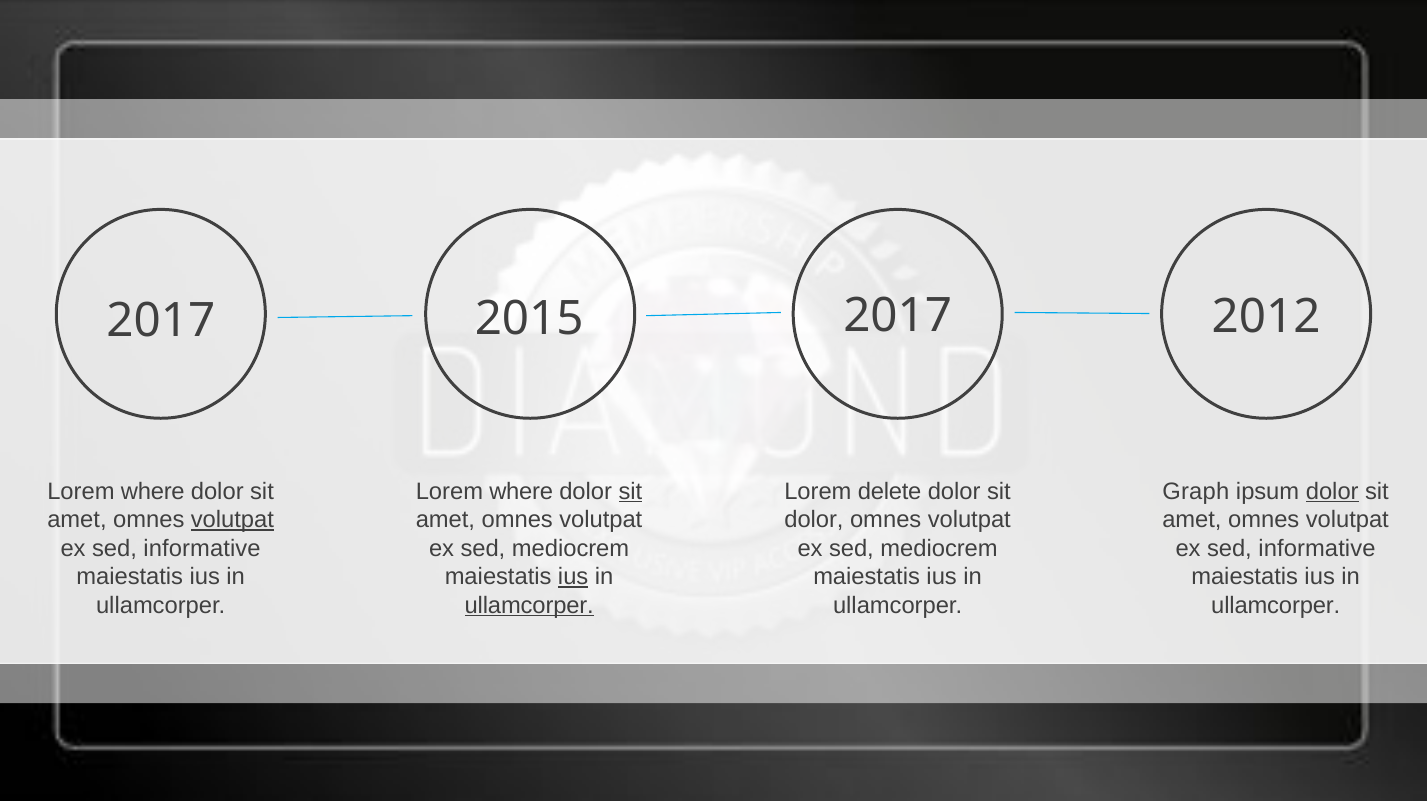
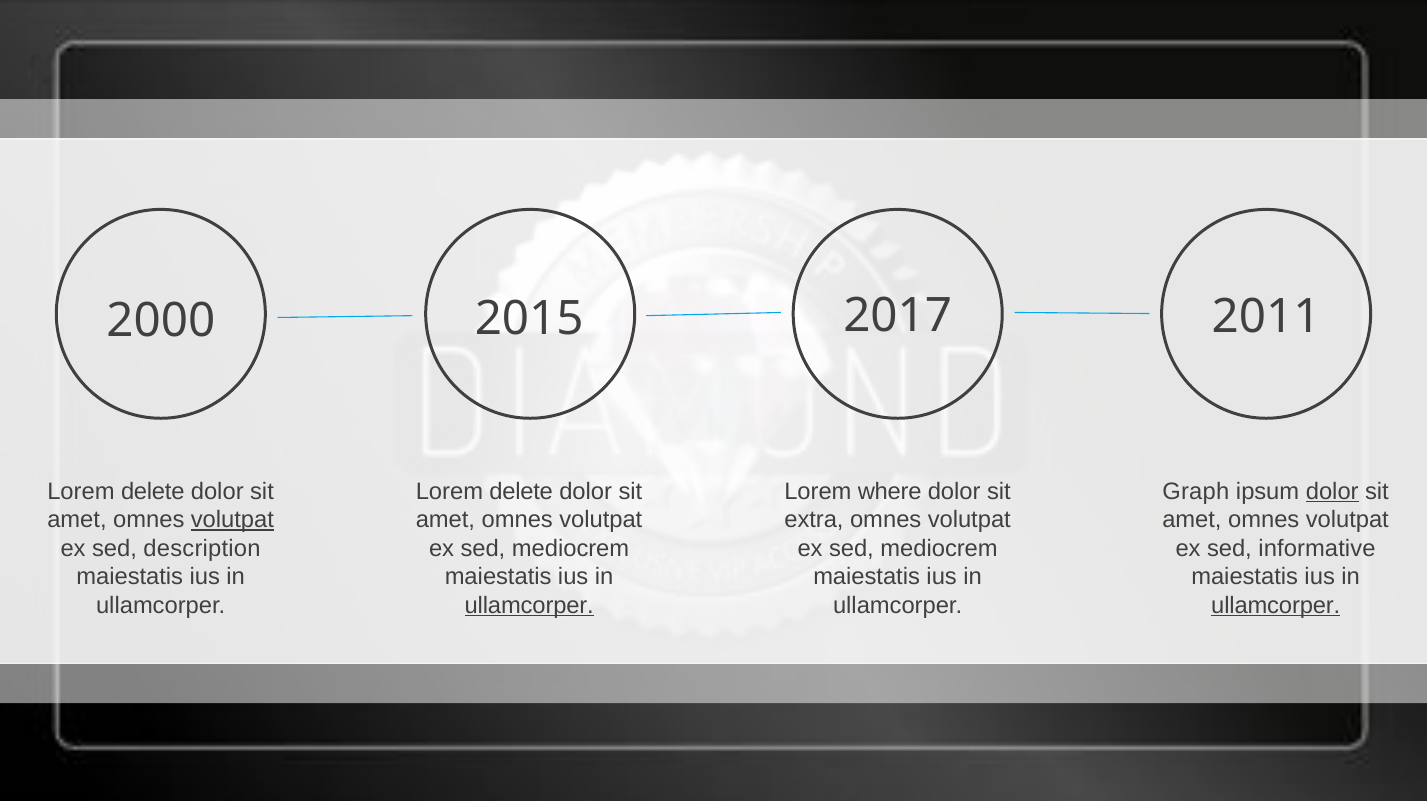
2017: 2017 -> 2000 (161, 321)
2012: 2012 -> 2011 (1266, 317)
where: where -> delete (153, 492)
where: where -> delete (521, 492)
sit underline: present -> none (630, 492)
delete: delete -> where (890, 492)
dolor: dolor -> extra (814, 520)
informative: informative -> description (202, 549)
ius underline: present -> none (573, 577)
ullamcorper underline: none -> present (1276, 606)
